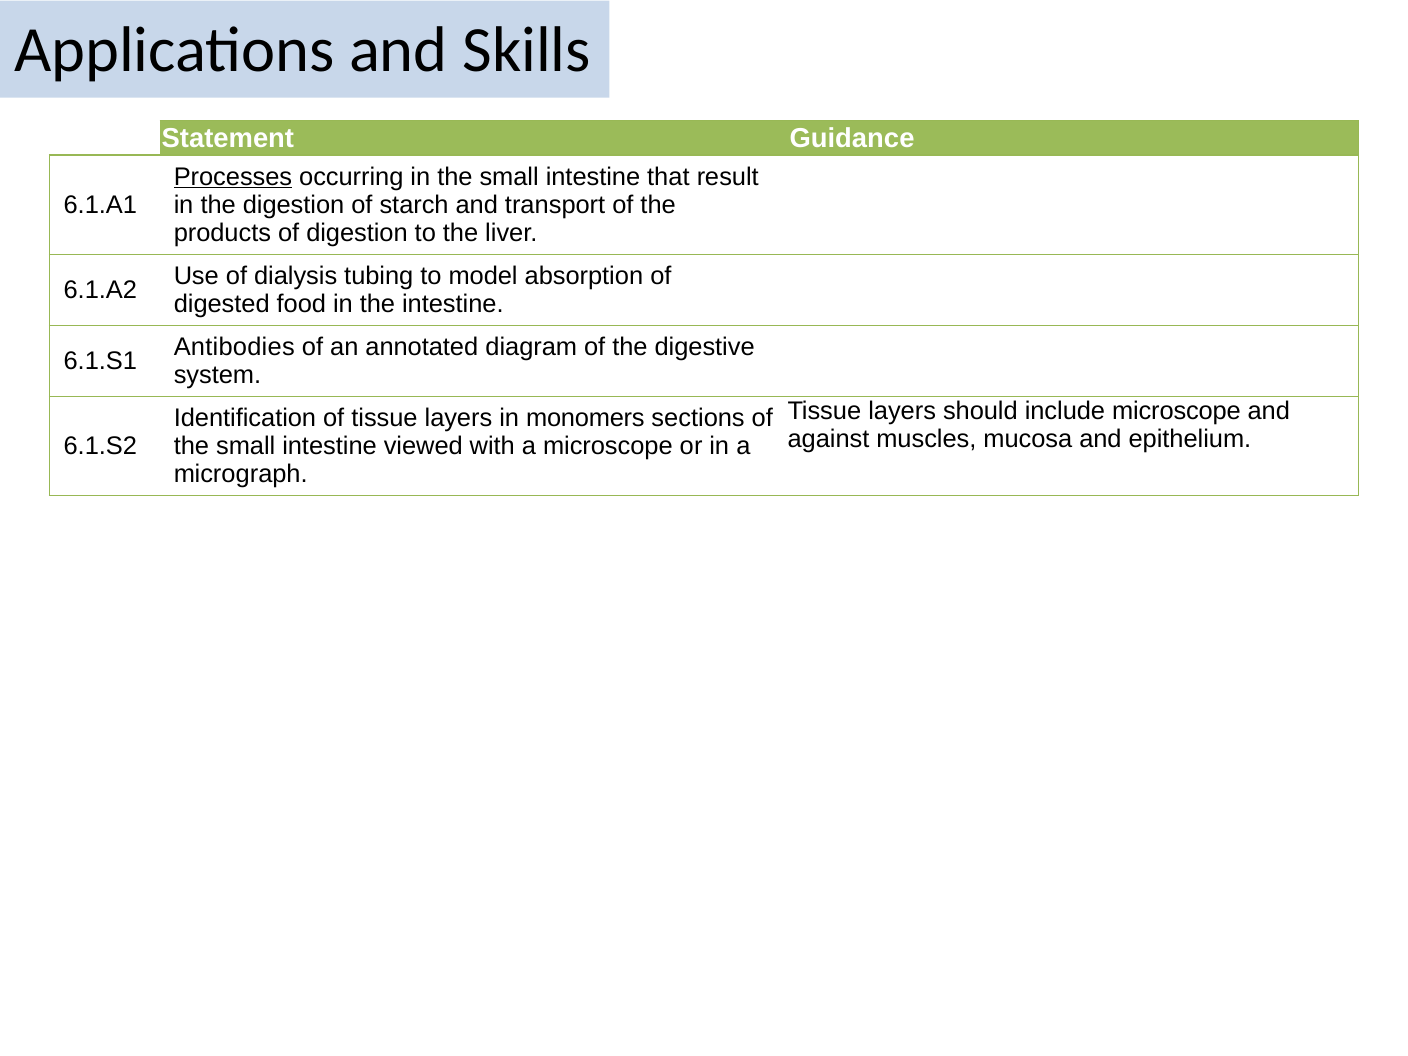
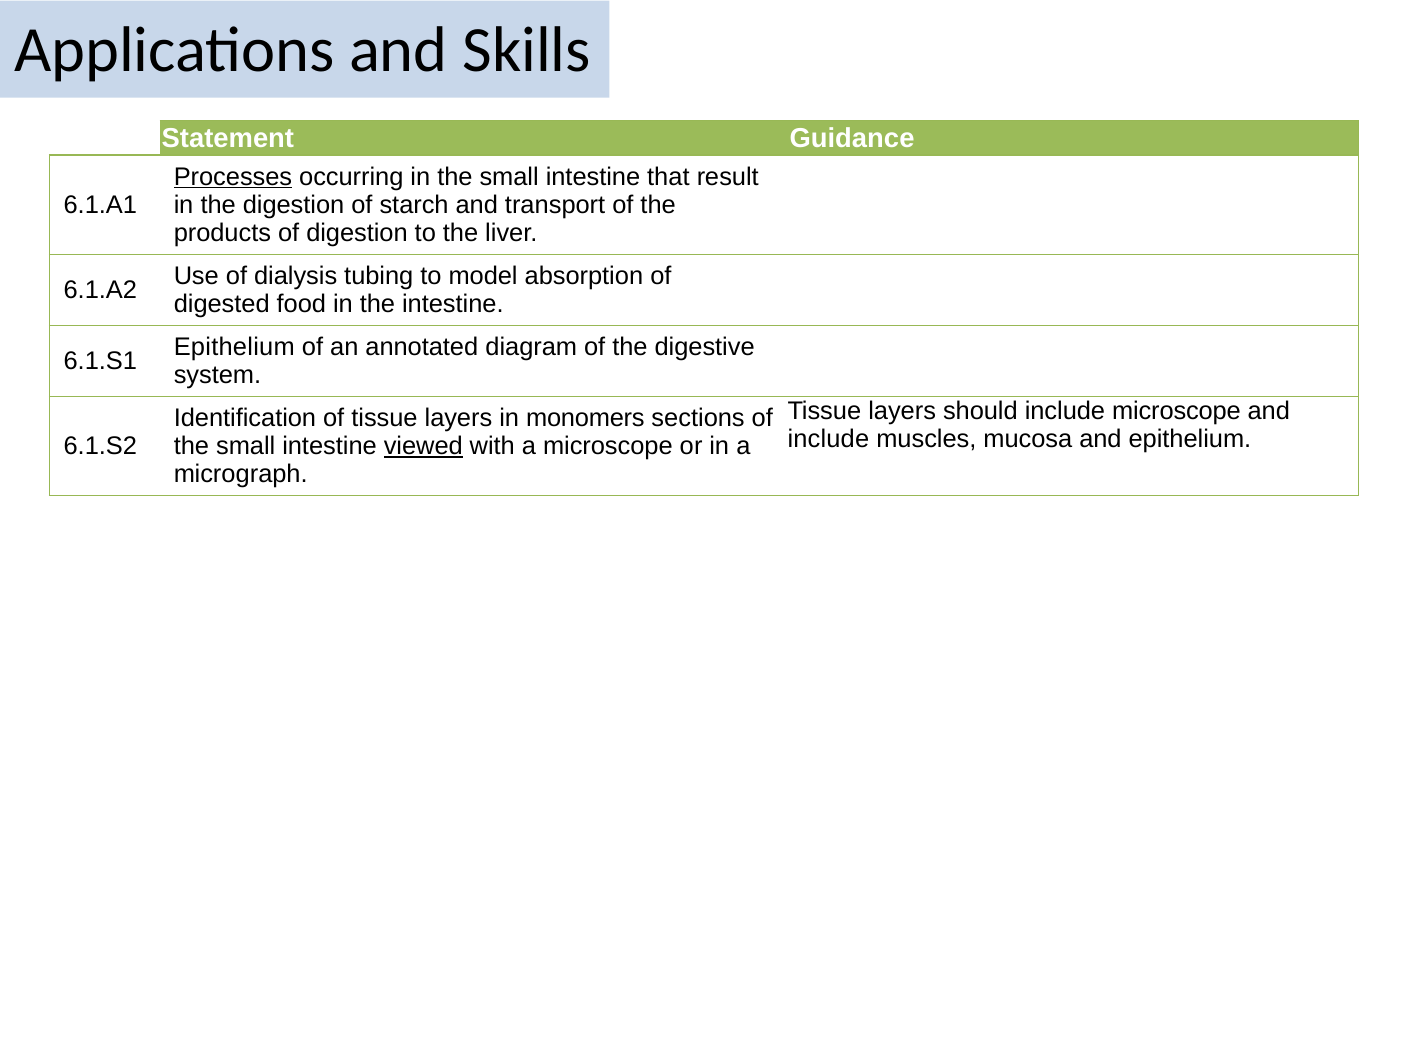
Antibodies: Antibodies -> Epithelium (234, 347)
against: against -> include (828, 439)
viewed underline: none -> present (423, 446)
